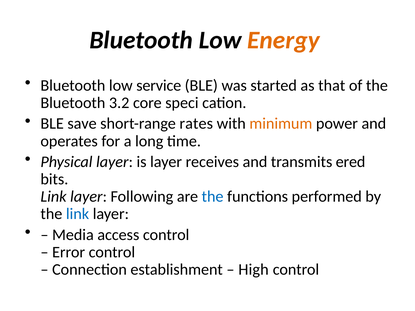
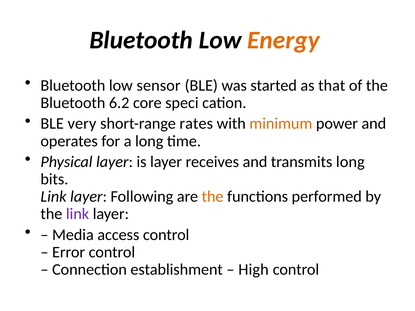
service: service -> sensor (159, 86)
3.2: 3.2 -> 6.2 (119, 103)
save: save -> very (82, 124)
transmits ered: ered -> long (350, 162)
the colour: blue -> orange (213, 197)
link colour: blue -> purple (78, 214)
